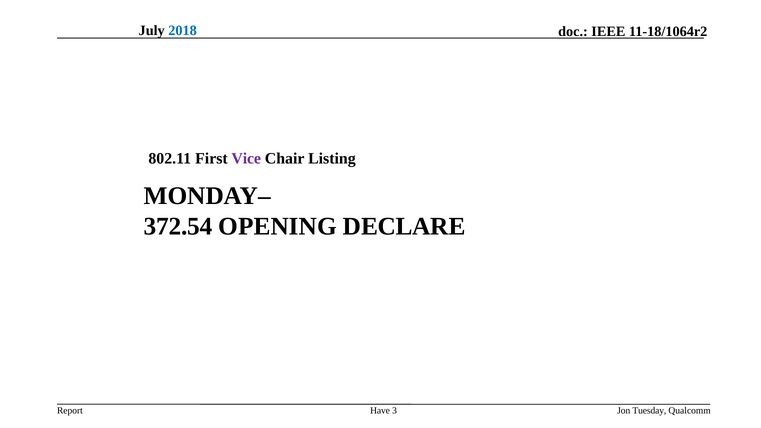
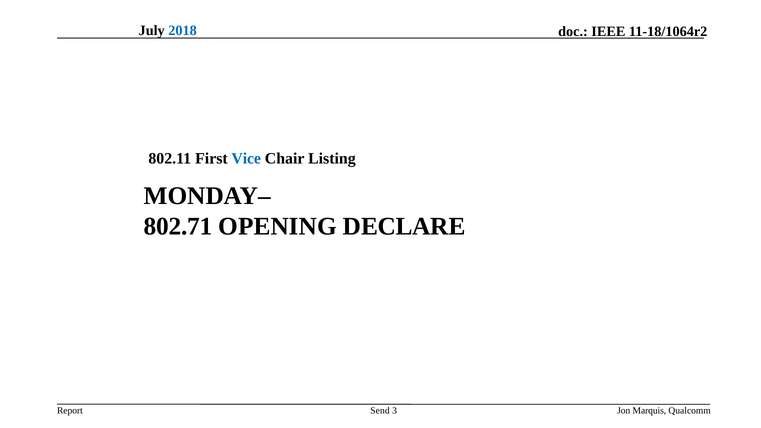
Vice colour: purple -> blue (246, 158)
372.54: 372.54 -> 802.71 (178, 226)
Have: Have -> Send (380, 411)
Tuesday: Tuesday -> Marquis (649, 411)
